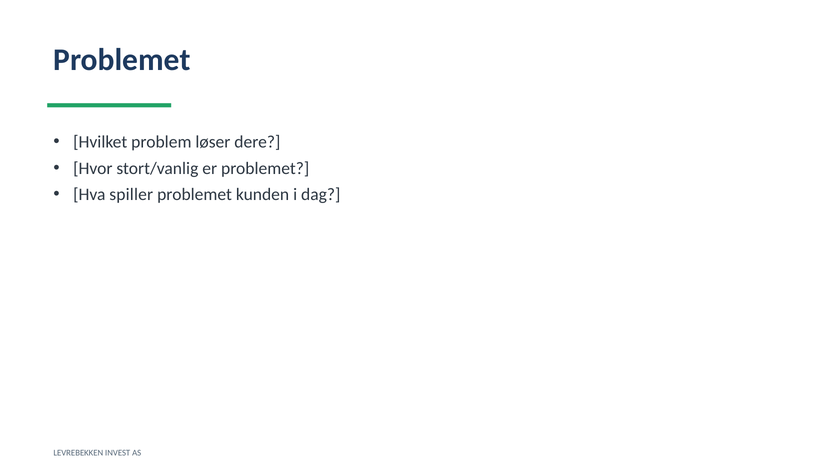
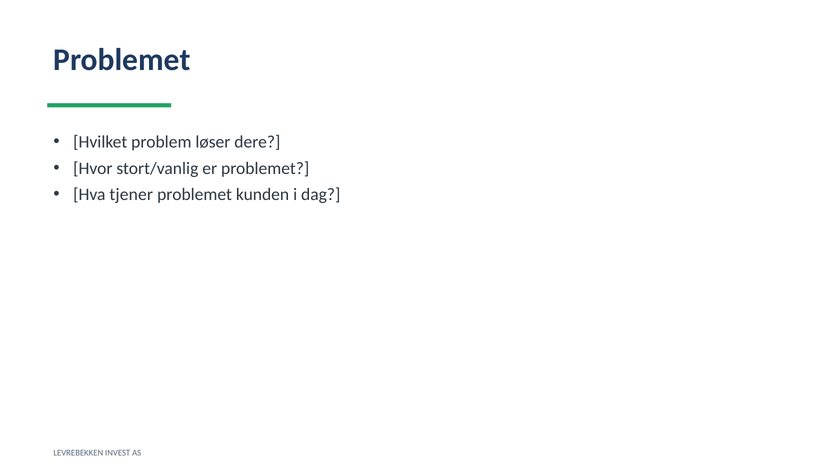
spiller: spiller -> tjener (131, 195)
